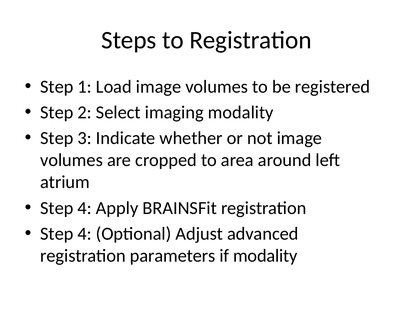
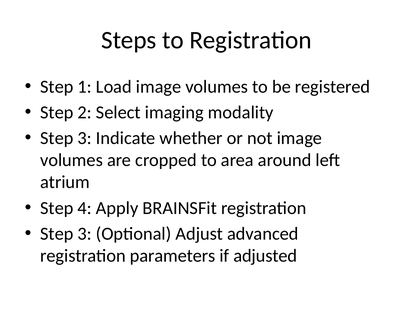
4: 4 -> 3 (85, 234)
if modality: modality -> adjusted (265, 256)
